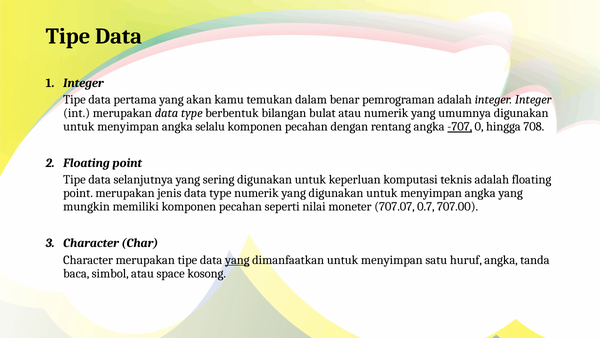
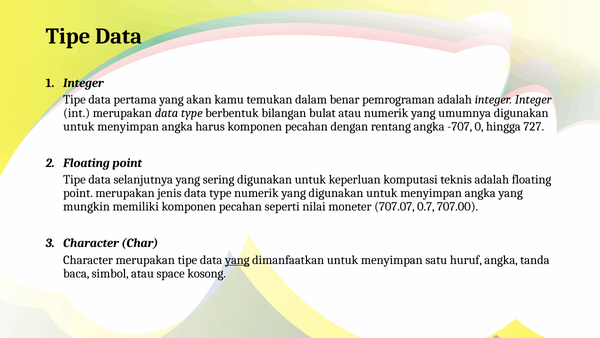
selalu: selalu -> harus (210, 126)
-707 underline: present -> none (460, 126)
708: 708 -> 727 (534, 126)
